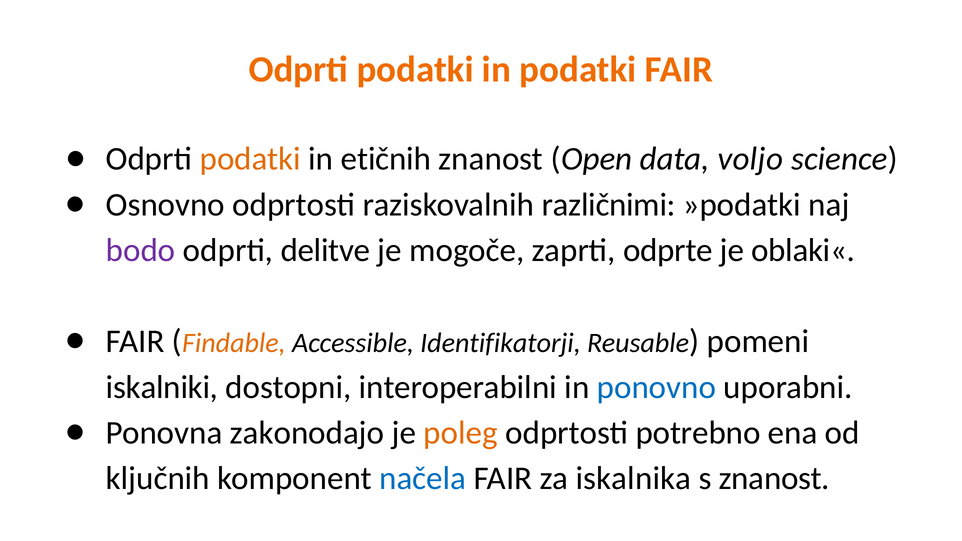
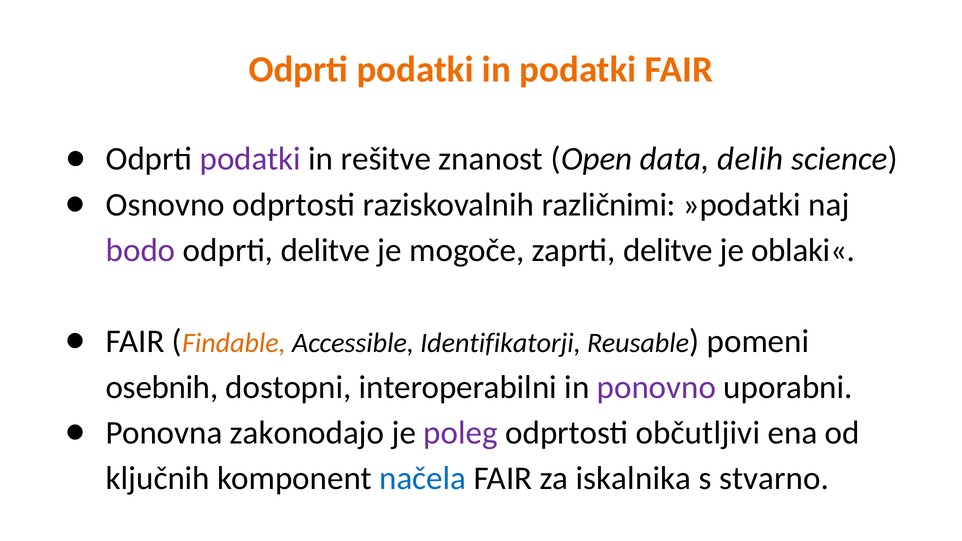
podatki colour: orange -> purple (250, 159)
etičnih: etičnih -> rešitve (386, 159)
voljo: voljo -> delih (750, 159)
zaprti odprte: odprte -> delitve (668, 250)
iskalniki: iskalniki -> osebnih (162, 387)
ponovno colour: blue -> purple (656, 387)
poleg colour: orange -> purple (461, 433)
potrebno: potrebno -> občutljivi (698, 433)
s znanost: znanost -> stvarno (774, 478)
